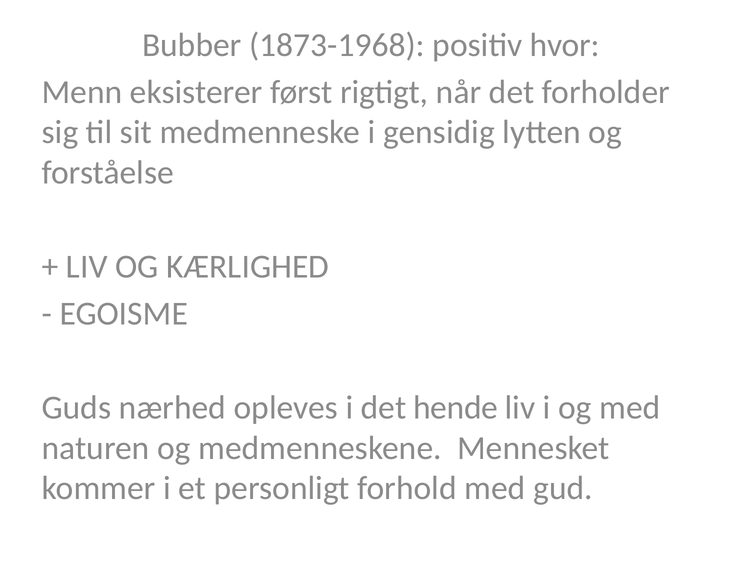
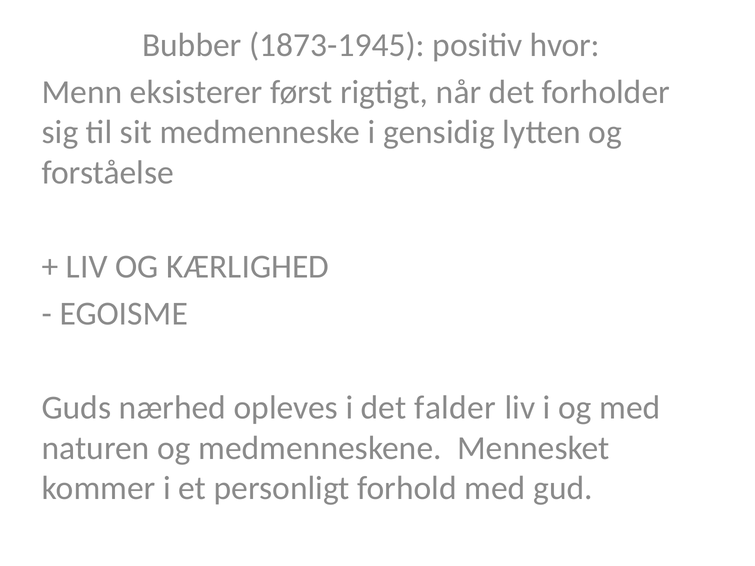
1873-1968: 1873-1968 -> 1873-1945 (337, 45)
hende: hende -> falder (455, 408)
